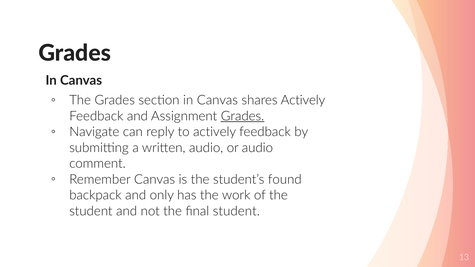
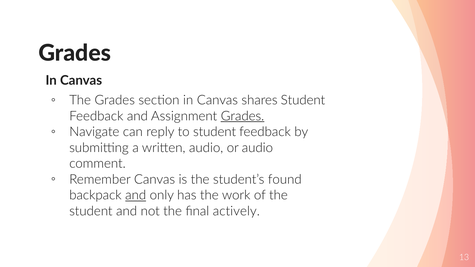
shares Actively: Actively -> Student (303, 100)
to actively: actively -> student (215, 132)
and underline: none -> present (136, 195)
final student: student -> actively (236, 211)
